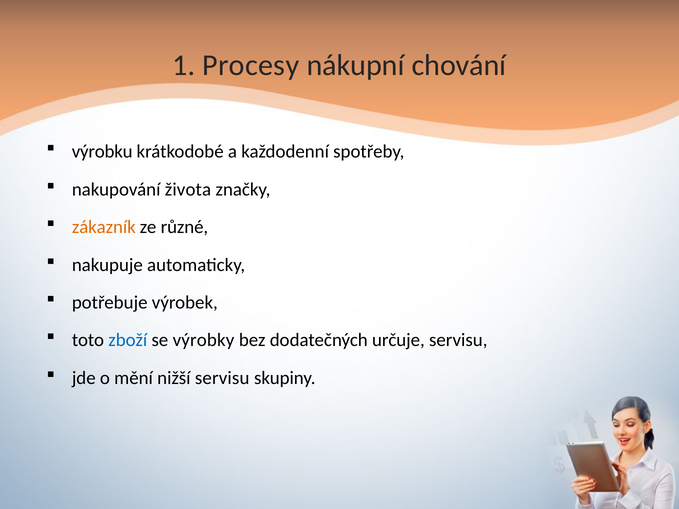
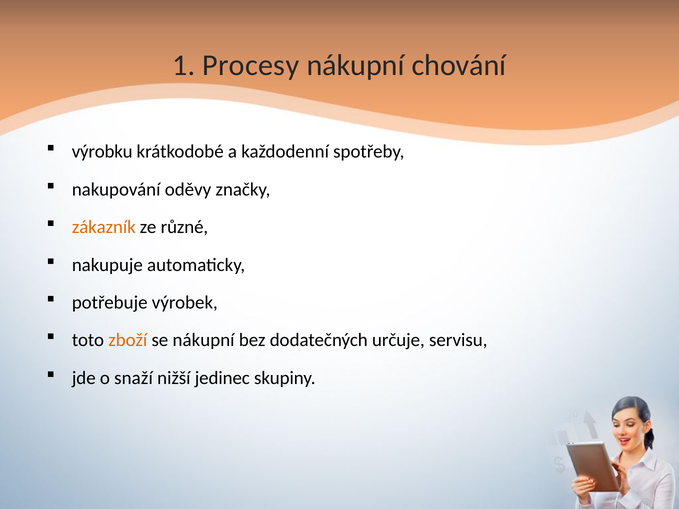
života: života -> oděvy (188, 190)
zboží colour: blue -> orange (128, 340)
se výrobky: výrobky -> nákupní (204, 340)
mění: mění -> snaží (133, 378)
nižší servisu: servisu -> jedinec (222, 378)
